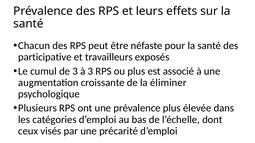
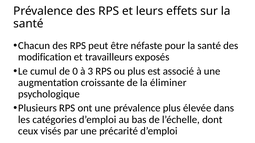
participative: participative -> modification (45, 57)
de 3: 3 -> 0 (75, 71)
